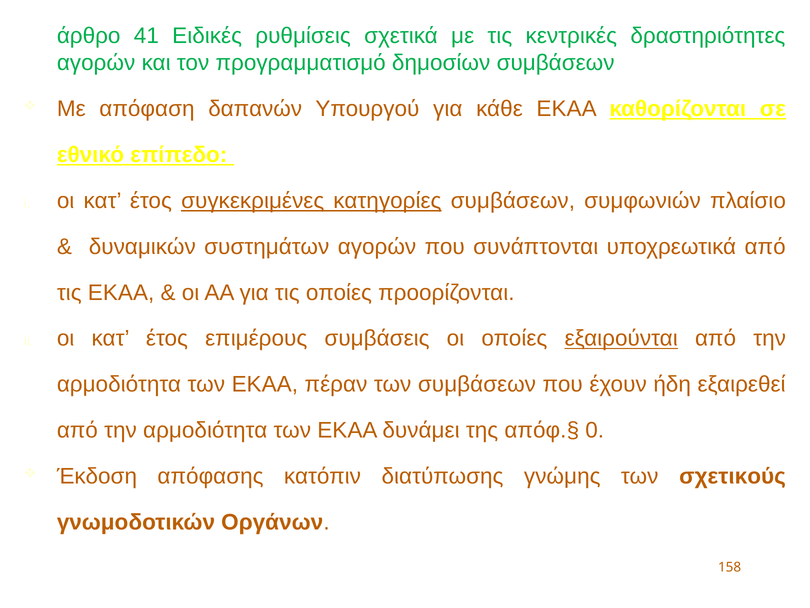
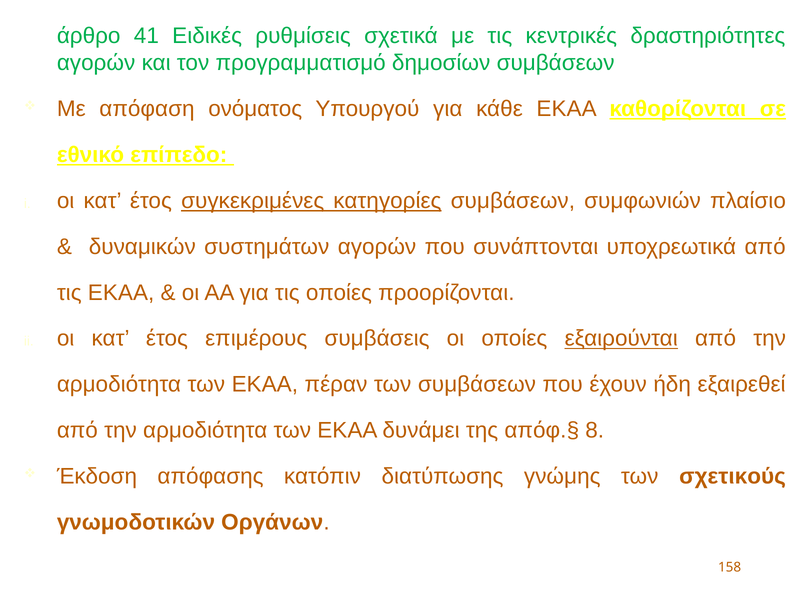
δαπανών: δαπανών -> ονόματος (255, 109)
0: 0 -> 8 (595, 430)
